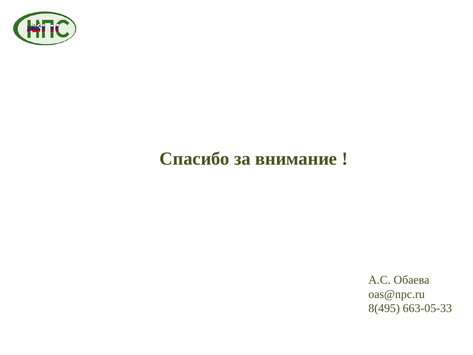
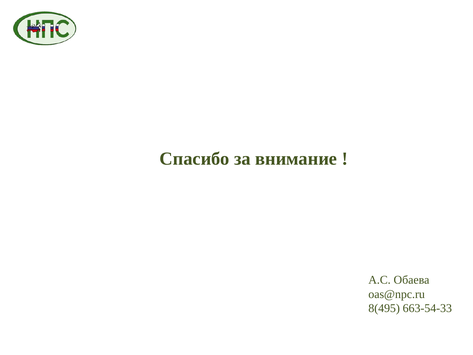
663-05-33: 663-05-33 -> 663-54-33 (427, 308)
